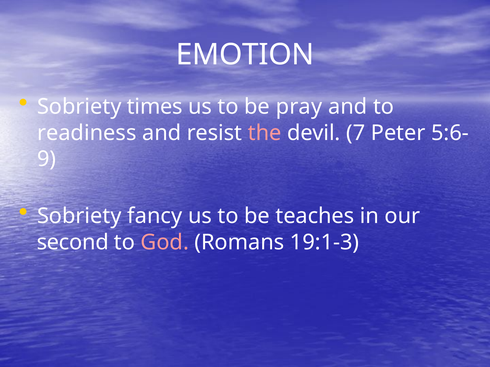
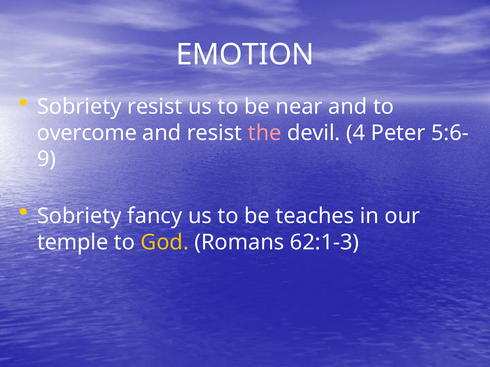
Sobriety times: times -> resist (155, 107)
pray: pray -> near (299, 107)
readiness: readiness -> overcome (87, 133)
7: 7 -> 4 (356, 133)
second: second -> temple (73, 243)
God colour: pink -> yellow (165, 243)
19:1-3: 19:1-3 -> 62:1-3 (325, 243)
